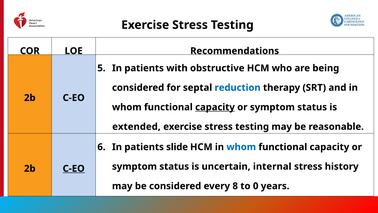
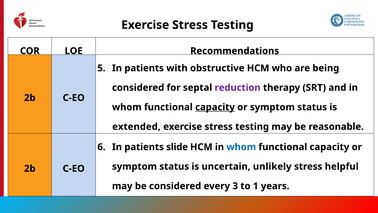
reduction colour: blue -> purple (238, 87)
internal: internal -> unlikely (272, 166)
history: history -> helpful (342, 166)
C-EO underline: present -> none (74, 168)
8: 8 -> 3 (235, 186)
0: 0 -> 1 (256, 186)
